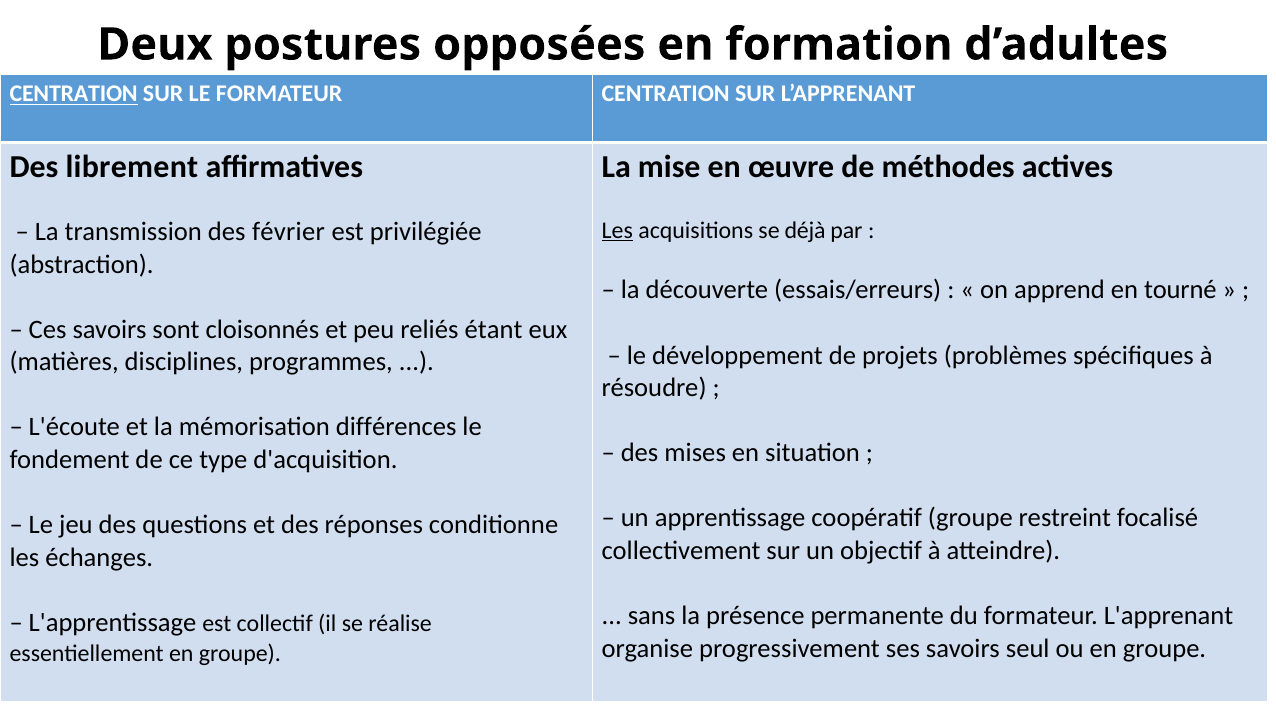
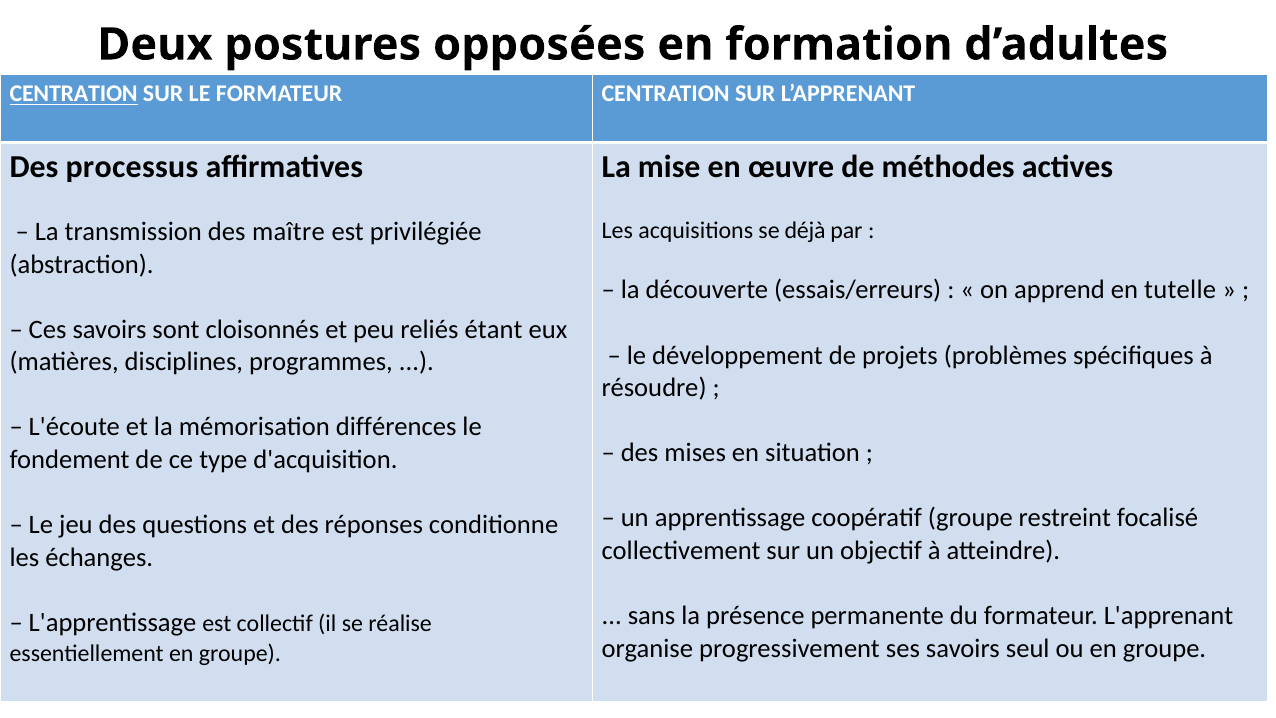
librement: librement -> processus (132, 167)
Les underline: present -> none (617, 230)
février: février -> maître (288, 232)
tourné: tourné -> tutelle (1180, 290)
